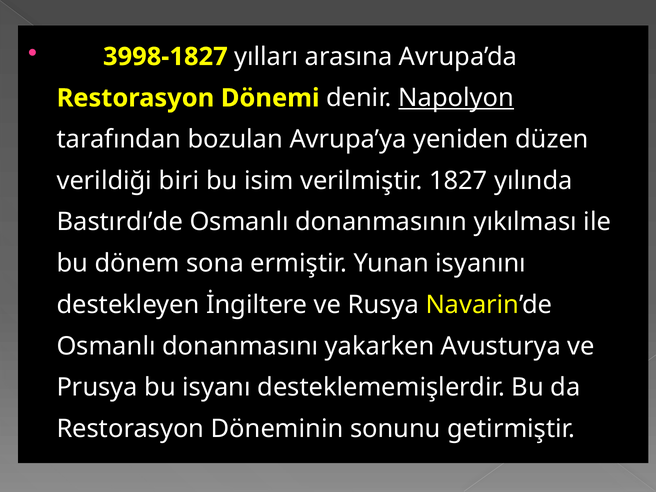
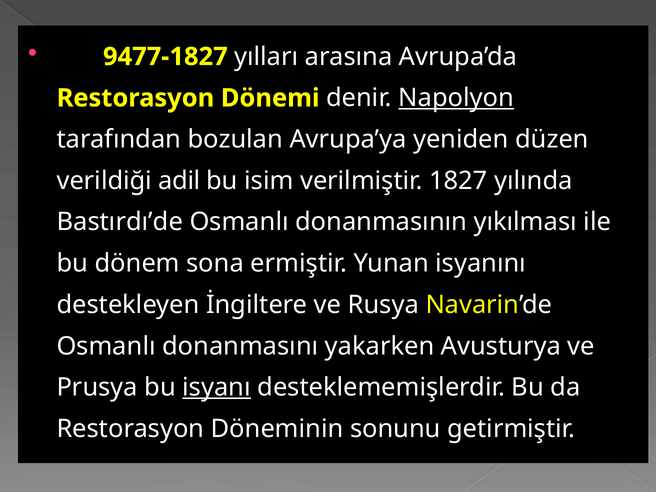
3998-1827: 3998-1827 -> 9477-1827 (165, 57)
biri: biri -> adil (179, 181)
isyanı underline: none -> present (217, 387)
